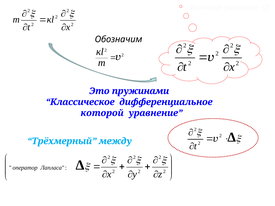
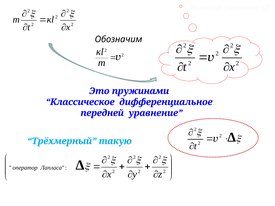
которой: которой -> передней (102, 113)
между: между -> такую (115, 141)
